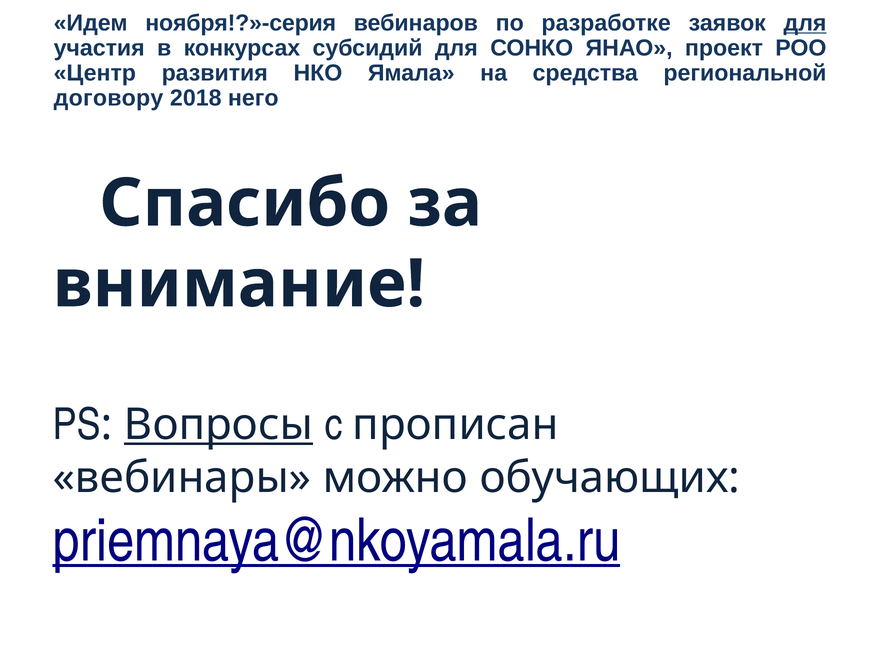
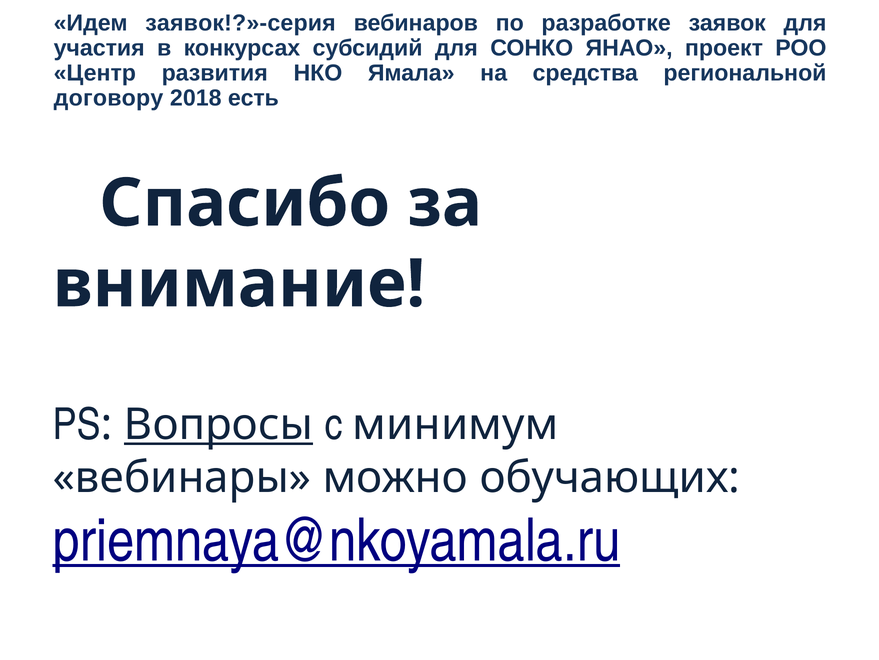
ноября!?»-серия: ноября!?»-серия -> заявок!?»-серия (241, 23)
для underline: present -> none (805, 23)
него: него -> есть (253, 98)
прописан: прописан -> минимум (456, 424)
